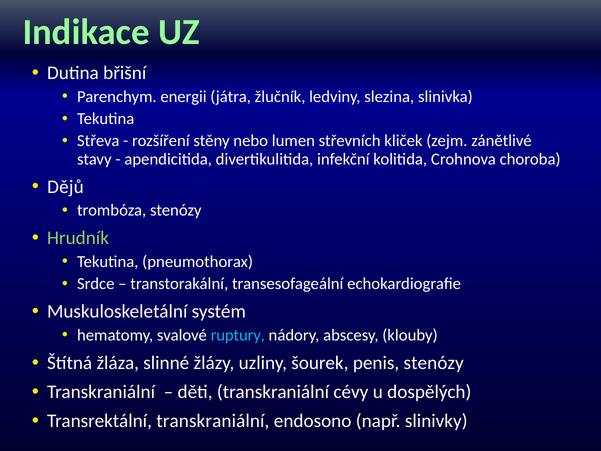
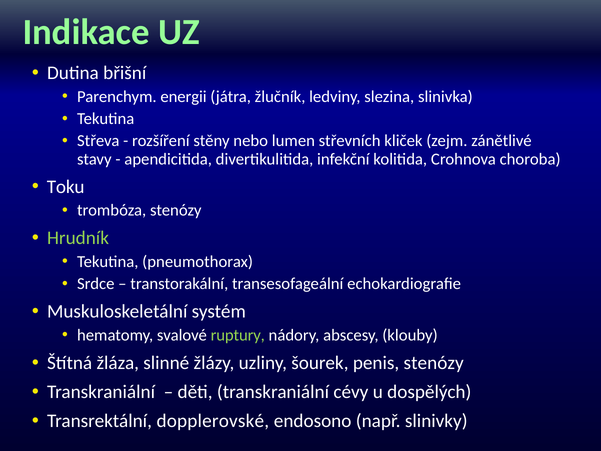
Dějů: Dějů -> Toku (66, 187)
ruptury colour: light blue -> light green (238, 335)
Transrektální transkraniální: transkraniální -> dopplerovské (213, 421)
